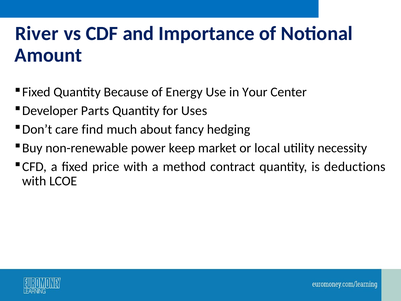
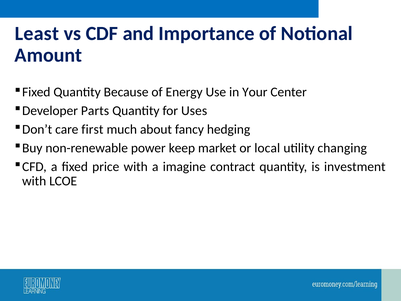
River: River -> Least (37, 34)
find: find -> first (92, 129)
necessity: necessity -> changing (342, 148)
method: method -> imagine (184, 167)
deductions: deductions -> investment (355, 167)
